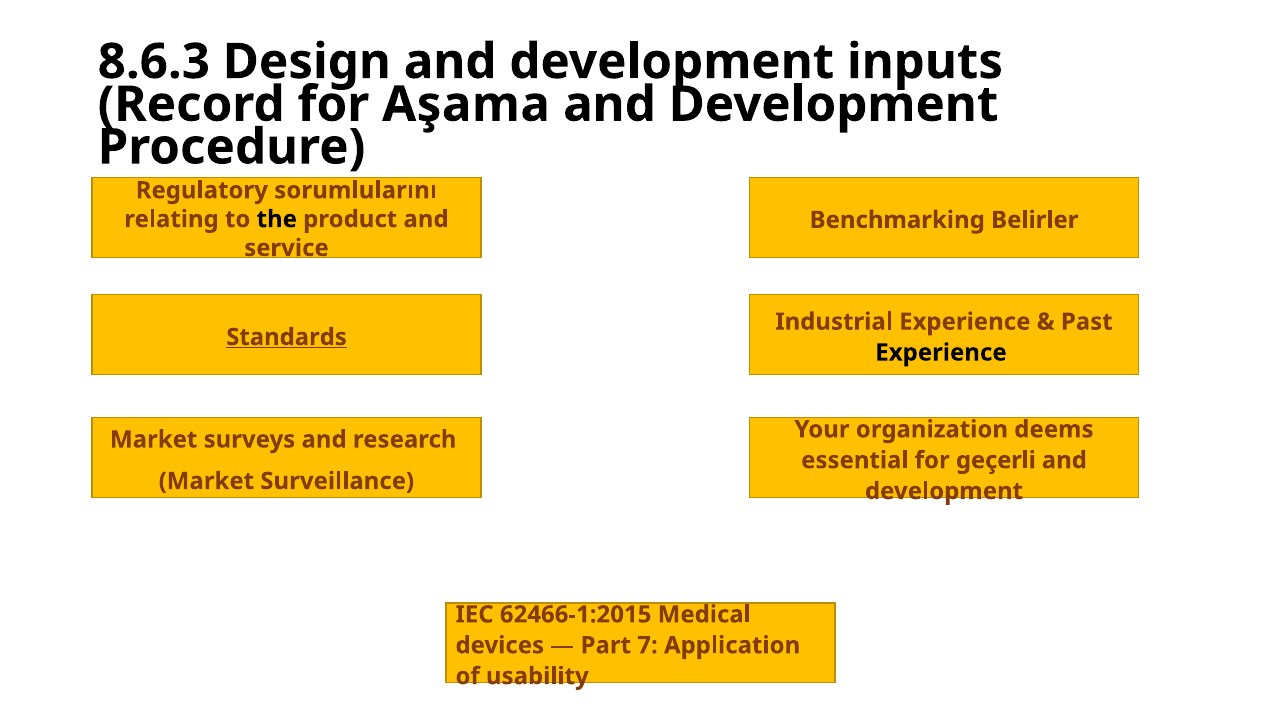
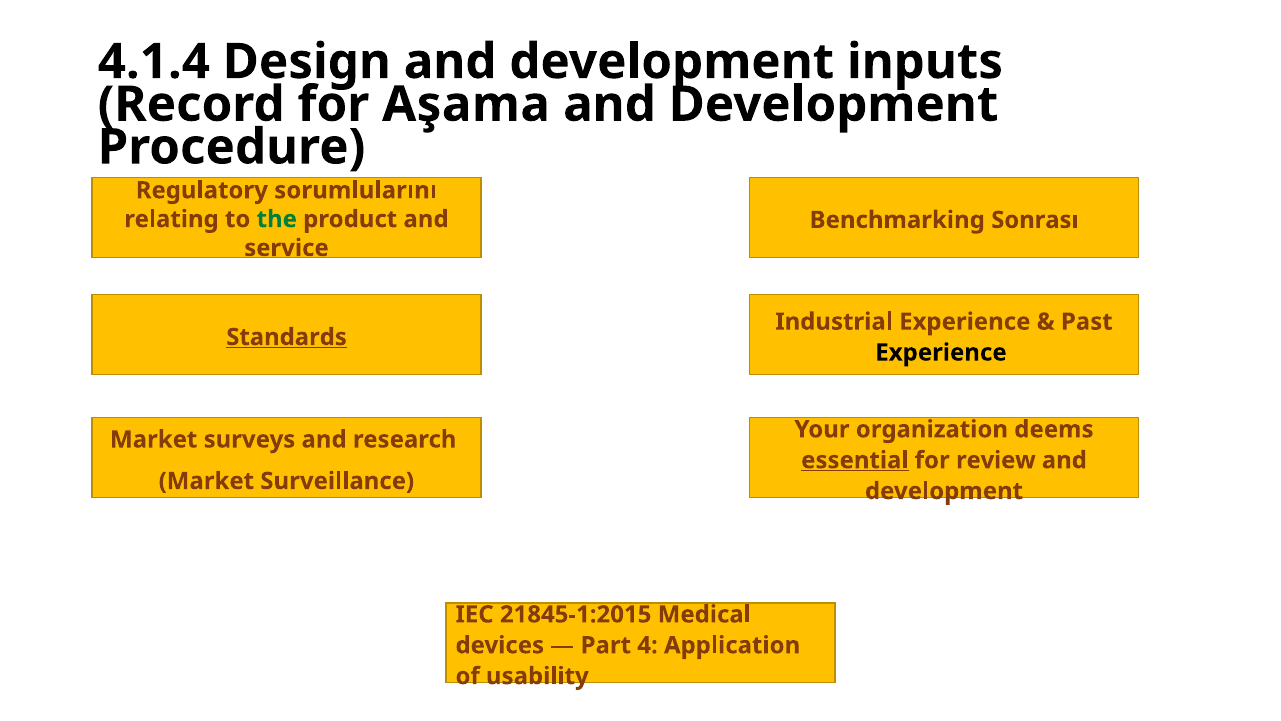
8.6.3: 8.6.3 -> 4.1.4 (154, 62)
the colour: black -> green (277, 219)
Belirler: Belirler -> Sonrası (1035, 220)
essential underline: none -> present (855, 460)
geçerli: geçerli -> review (996, 460)
62466‑1:2015: 62466‑1:2015 -> 21845‑1:2015 (576, 614)
7: 7 -> 4 (648, 645)
